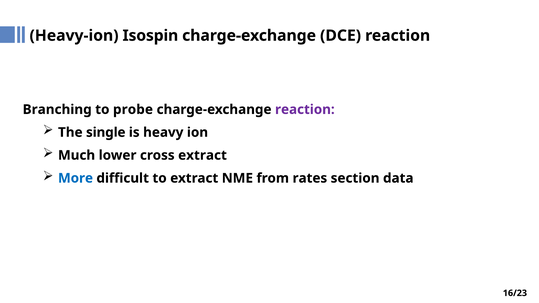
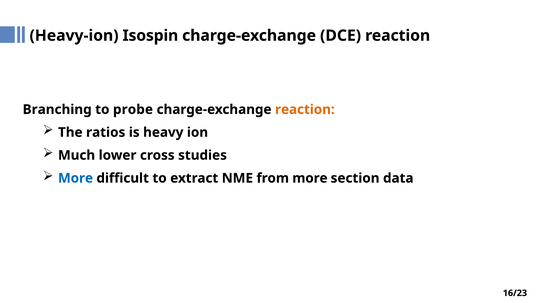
reaction colour: purple -> orange (305, 110)
single: single -> ratios (106, 132)
cross extract: extract -> studies (203, 155)
from rates: rates -> more (310, 178)
